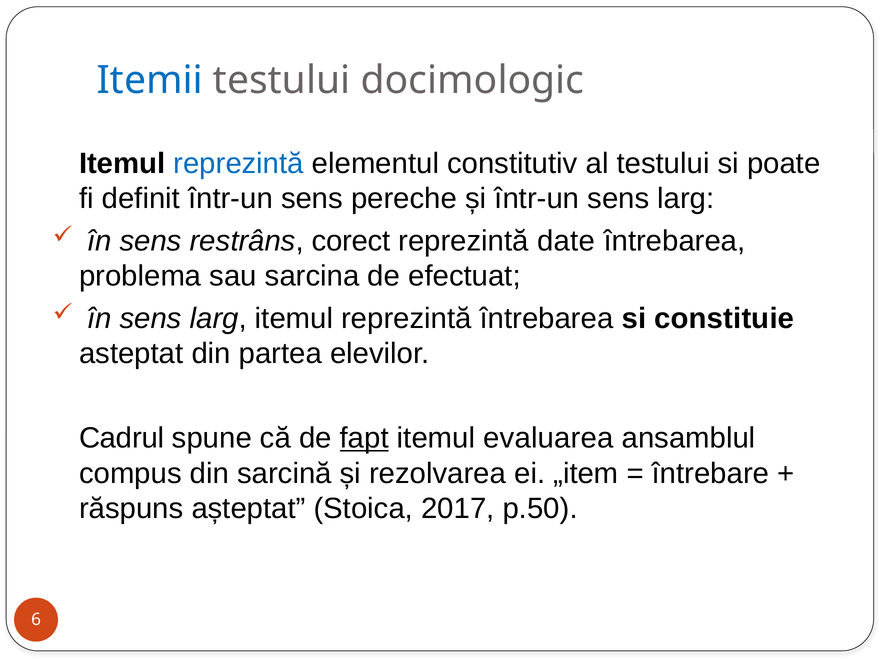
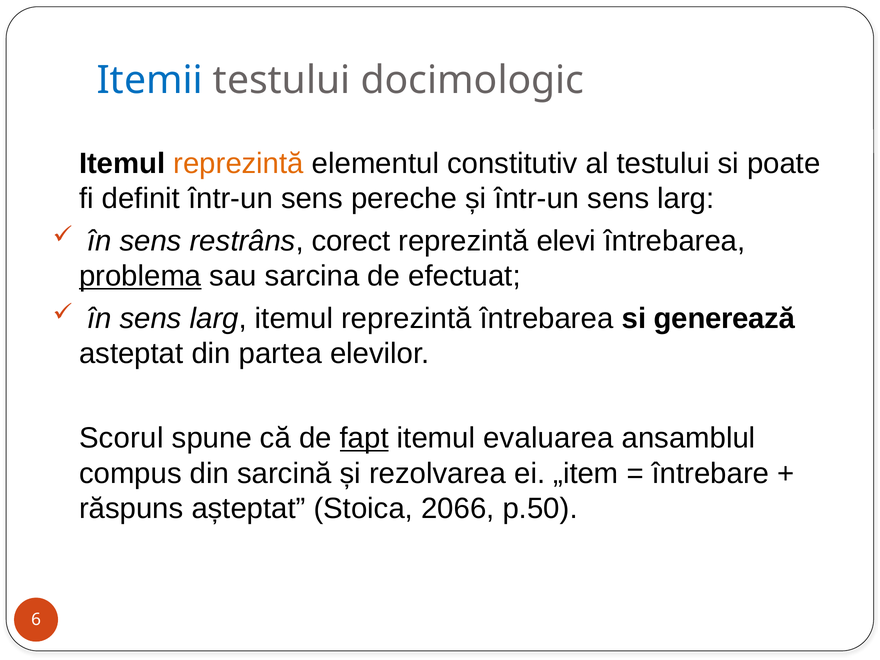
reprezintă colour: blue -> orange (239, 163)
date: date -> elevi (566, 241)
problema underline: none -> present (140, 276)
constituie: constituie -> generează (724, 318)
Cadrul: Cadrul -> Scorul (121, 438)
2017: 2017 -> 2066 (458, 509)
